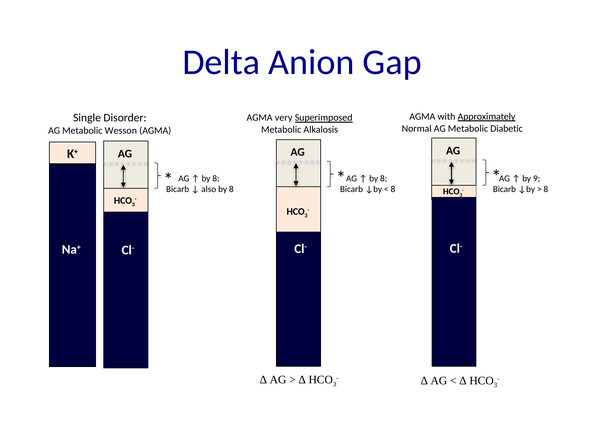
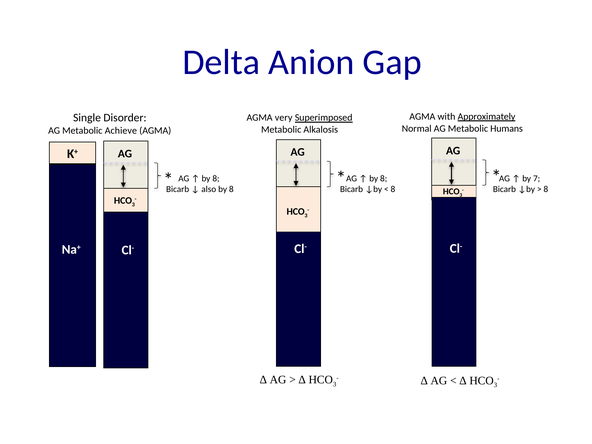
Diabetic: Diabetic -> Humans (507, 128)
Wesson: Wesson -> Achieve (121, 130)
9: 9 -> 7 (537, 178)
